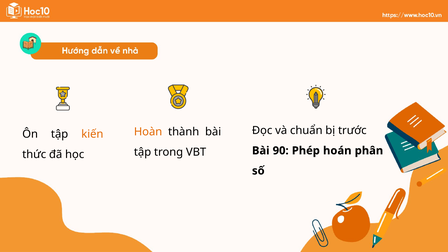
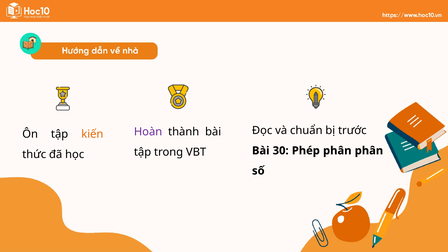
Hoàn colour: orange -> purple (148, 132)
90: 90 -> 30 (281, 151)
Phép hoán: hoán -> phân (337, 151)
